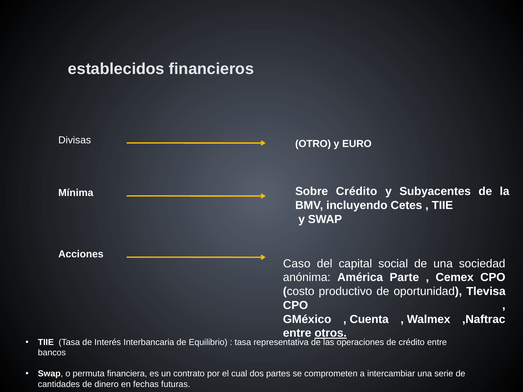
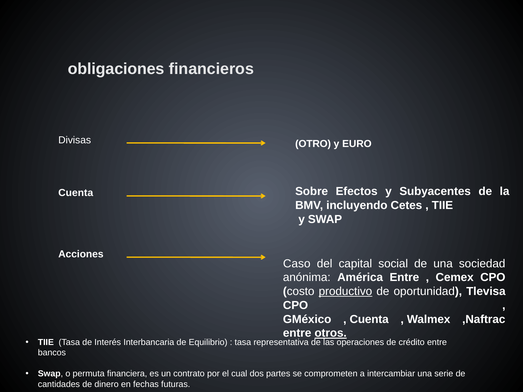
establecidos: establecidos -> obligaciones (116, 69)
Sobre Crédito: Crédito -> Efectos (357, 191)
Mínima: Mínima -> Cuenta (76, 193)
América Parte: Parte -> Entre (404, 278)
productivo underline: none -> present (345, 292)
